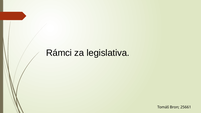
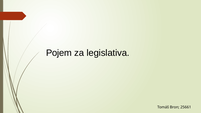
Rámci: Rámci -> Pojem (59, 53)
